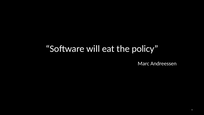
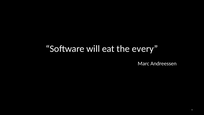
policy: policy -> every (145, 49)
